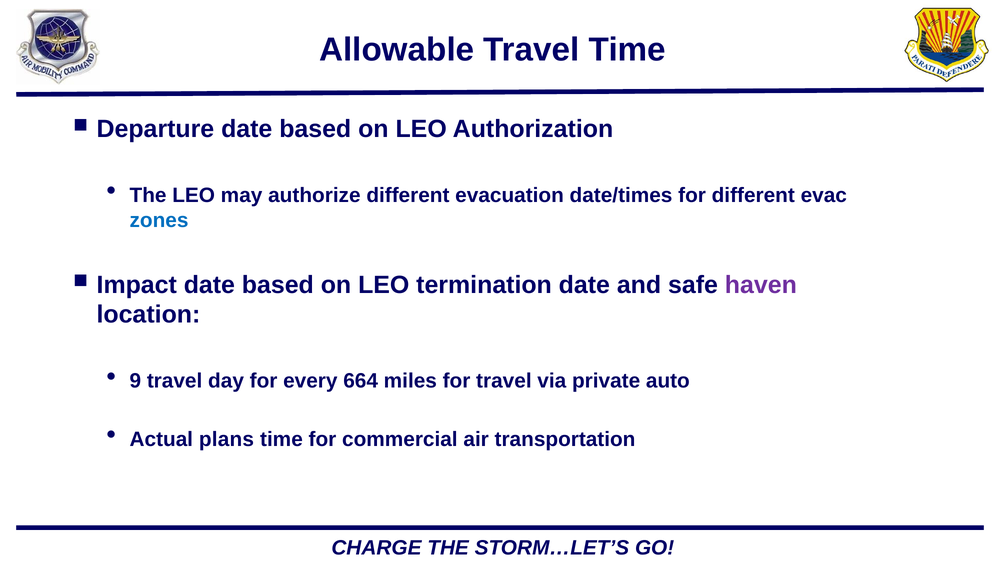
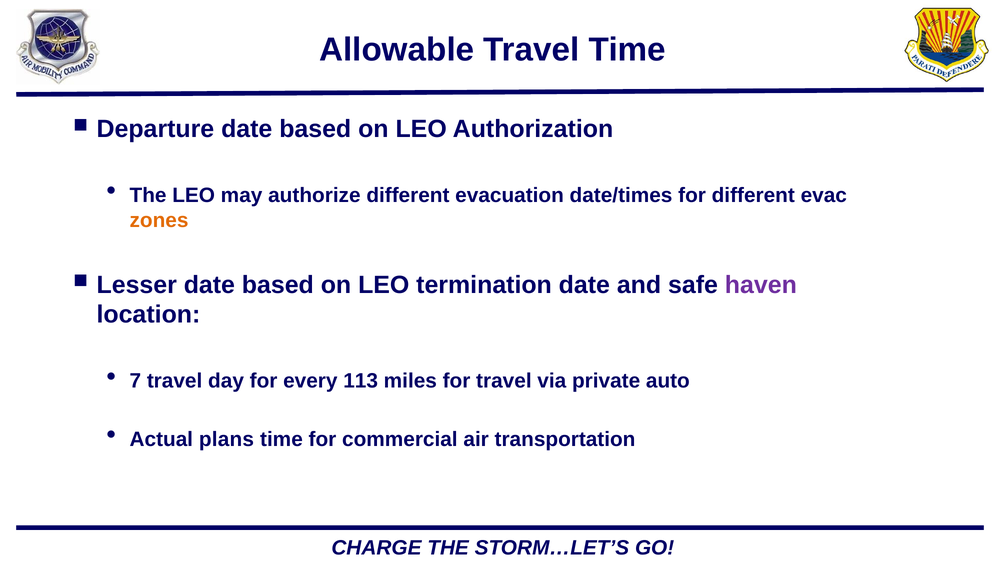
zones colour: blue -> orange (159, 220)
Impact: Impact -> Lesser (137, 285)
9: 9 -> 7 (135, 381)
664: 664 -> 113 (361, 381)
